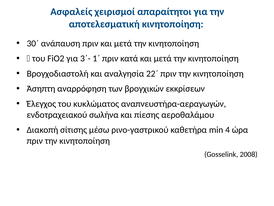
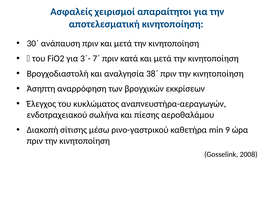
1΄: 1΄ -> 7΄ (96, 58)
22΄: 22΄ -> 38΄ (152, 73)
4: 4 -> 9 (228, 130)
